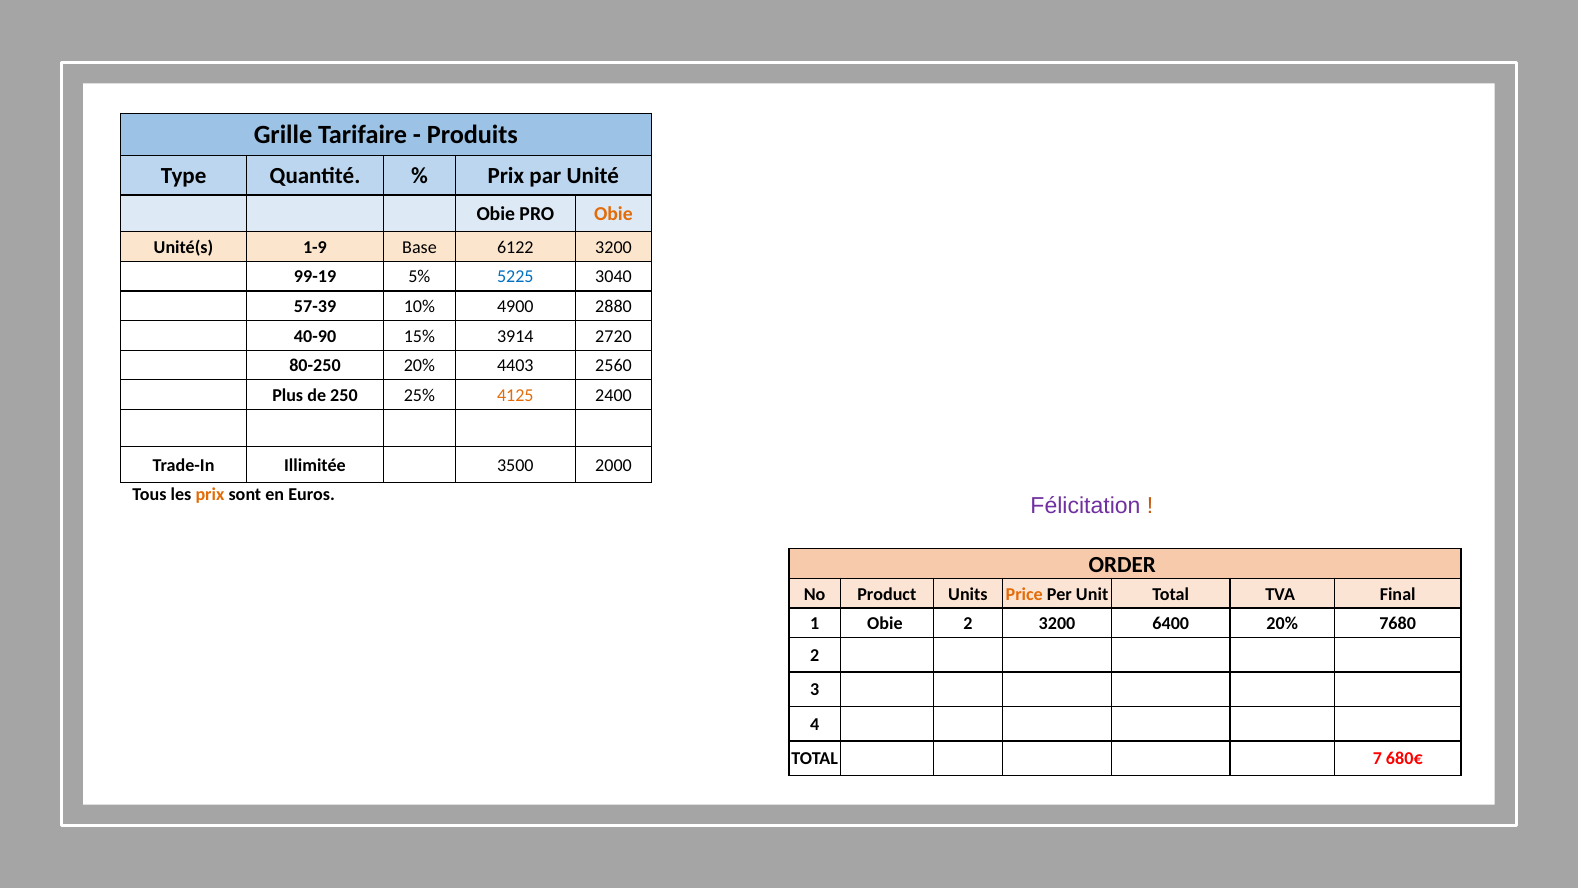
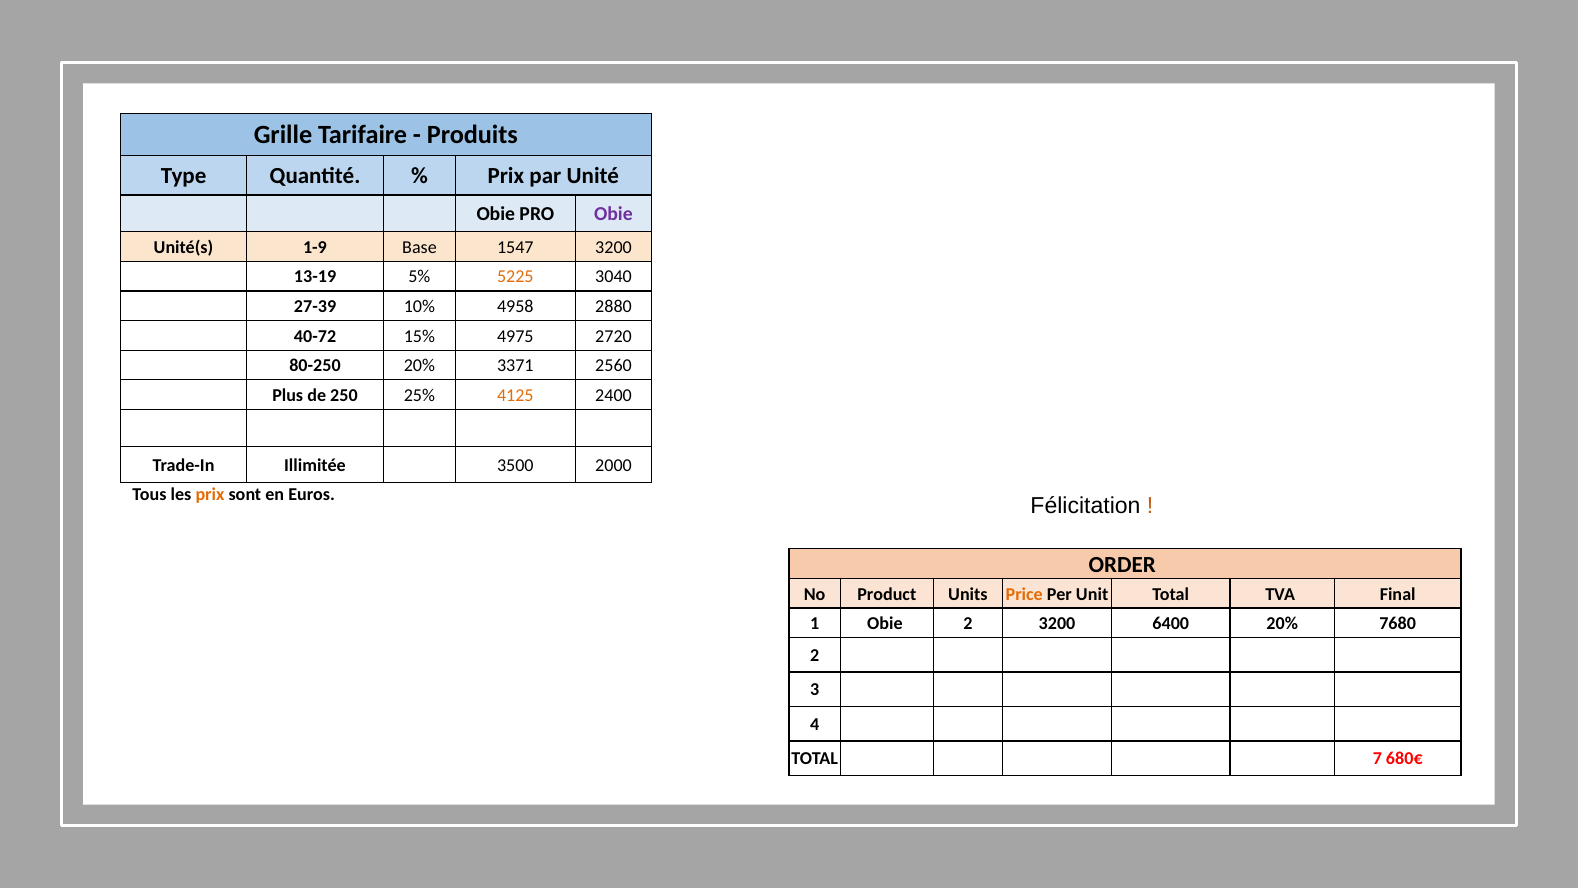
Obie colour: orange -> purple (613, 214)
6122: 6122 -> 1547 (515, 247)
99-19: 99-19 -> 13-19 (315, 277)
5225 colour: blue -> orange (515, 277)
57-39: 57-39 -> 27-39 (315, 306)
4900: 4900 -> 4958 (515, 306)
40-90: 40-90 -> 40-72 (315, 336)
3914: 3914 -> 4975 (515, 336)
4403: 4403 -> 3371 (515, 366)
Félicitation colour: purple -> black (1085, 506)
